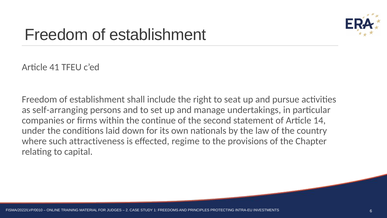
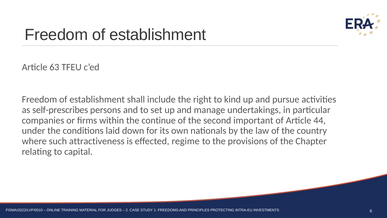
41: 41 -> 63 (54, 67)
seat: seat -> kind (232, 99)
self-arranging: self-arranging -> self-prescribes (60, 110)
statement: statement -> important (253, 120)
14: 14 -> 44 (320, 120)
